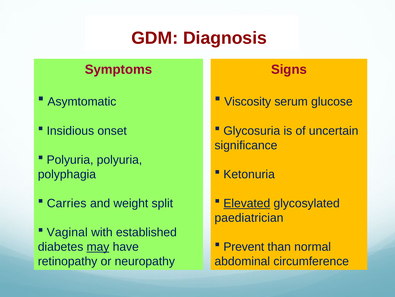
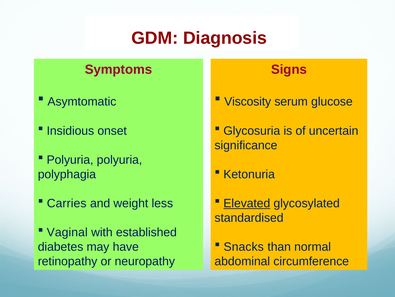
split: split -> less (162, 203)
paediatrician: paediatrician -> standardised (249, 217)
Prevent: Prevent -> Snacks (244, 246)
may underline: present -> none (98, 246)
